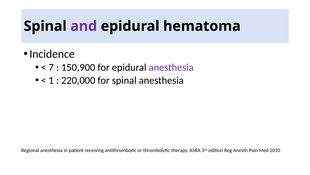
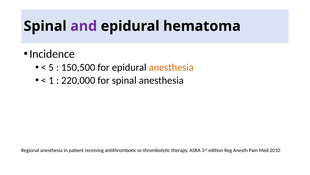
7: 7 -> 5 (51, 67)
150,900: 150,900 -> 150,500 (78, 67)
anesthesia colour: purple -> orange (171, 67)
